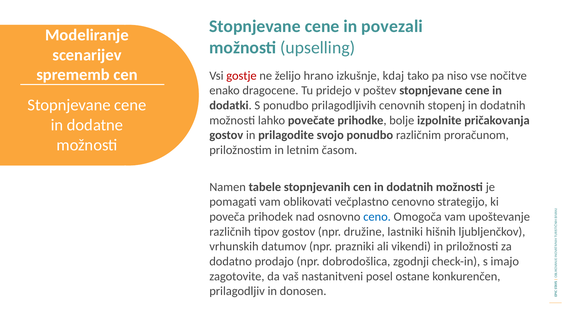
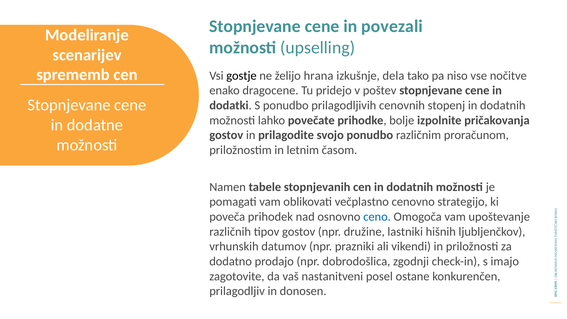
gostje colour: red -> black (241, 76)
hrano: hrano -> hrana (319, 76)
kdaj: kdaj -> dela (393, 76)
